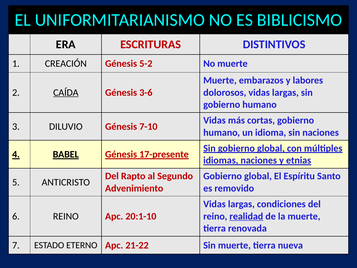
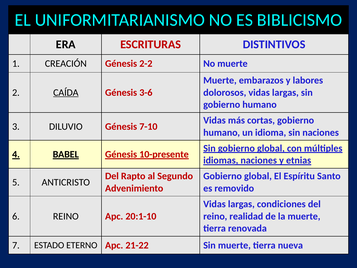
5-2: 5-2 -> 2-2 (146, 64)
17-presente: 17-presente -> 10-presente (164, 154)
realidad underline: present -> none (246, 216)
